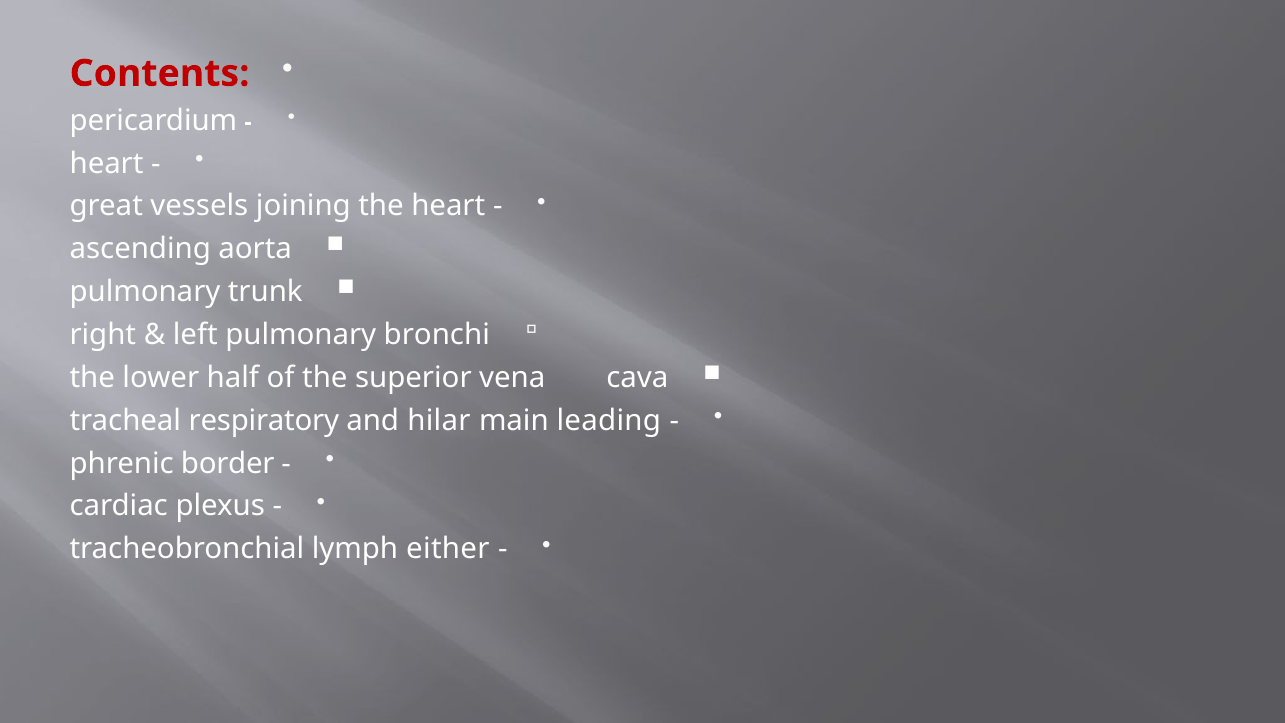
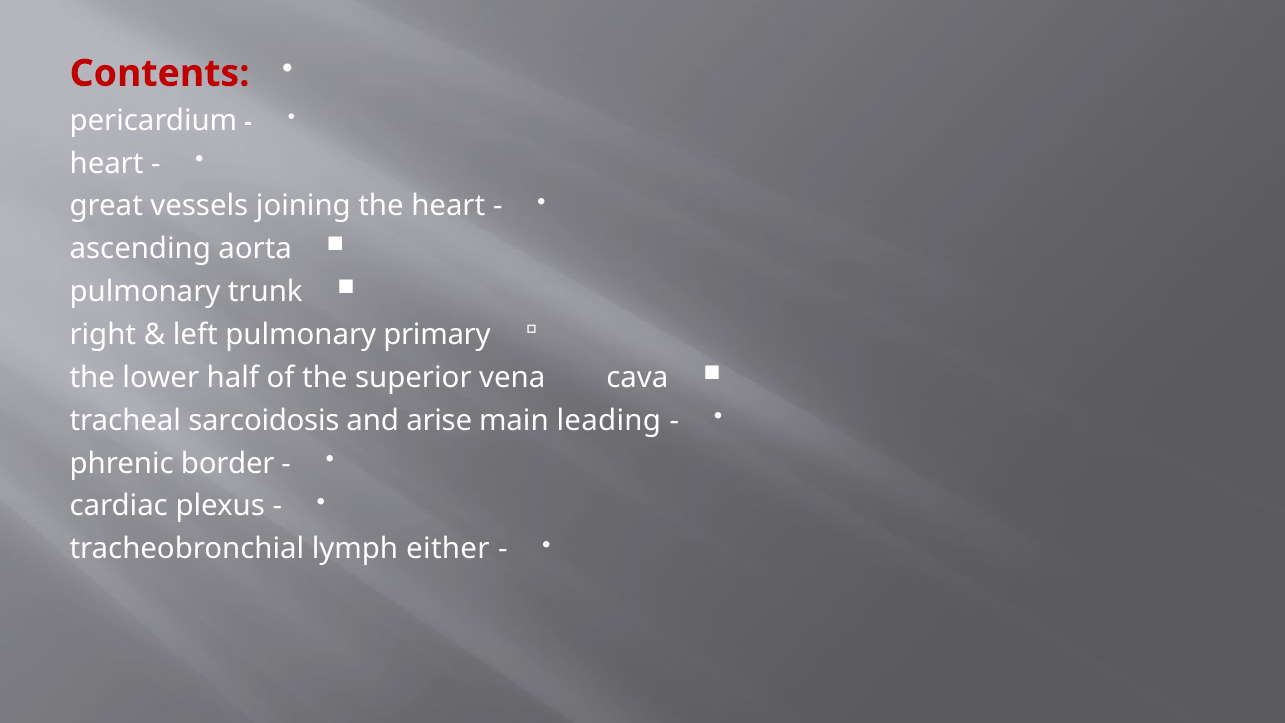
bronchi: bronchi -> primary (437, 335)
respiratory: respiratory -> sarcoidosis (264, 420)
hilar: hilar -> arise (439, 420)
